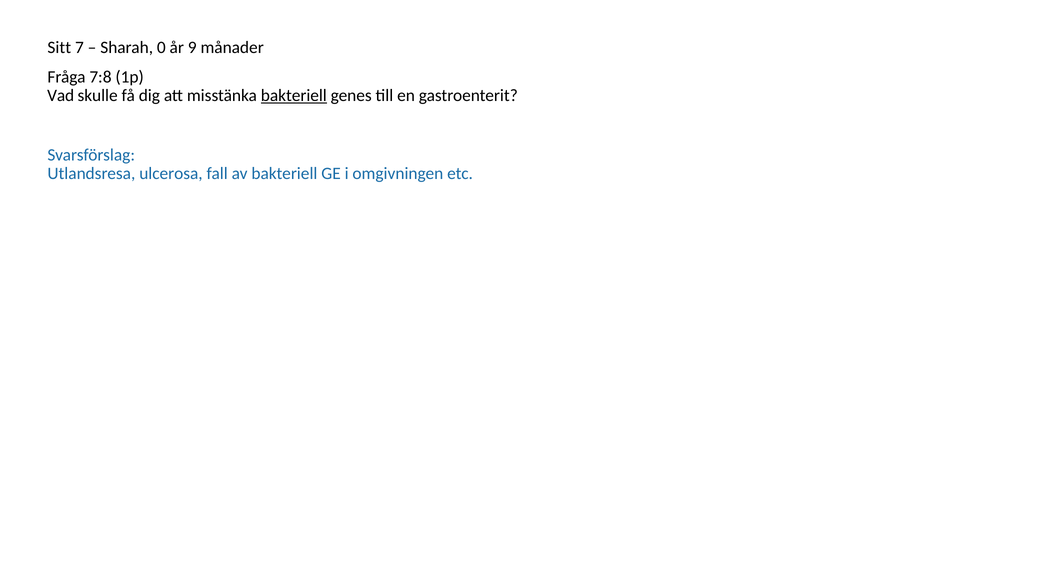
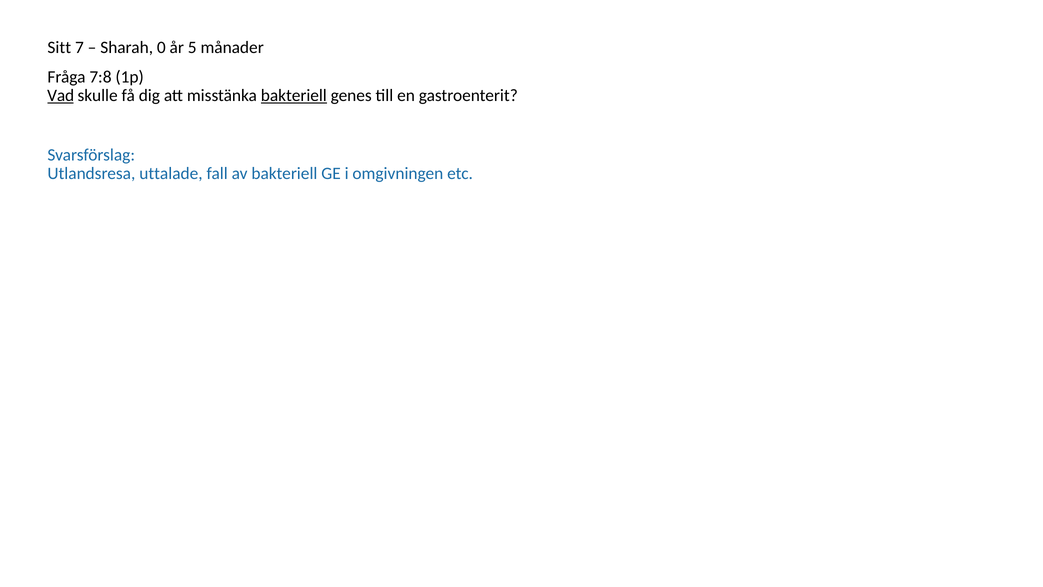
9: 9 -> 5 (192, 47)
Vad underline: none -> present (61, 96)
ulcerosa: ulcerosa -> uttalade (171, 173)
